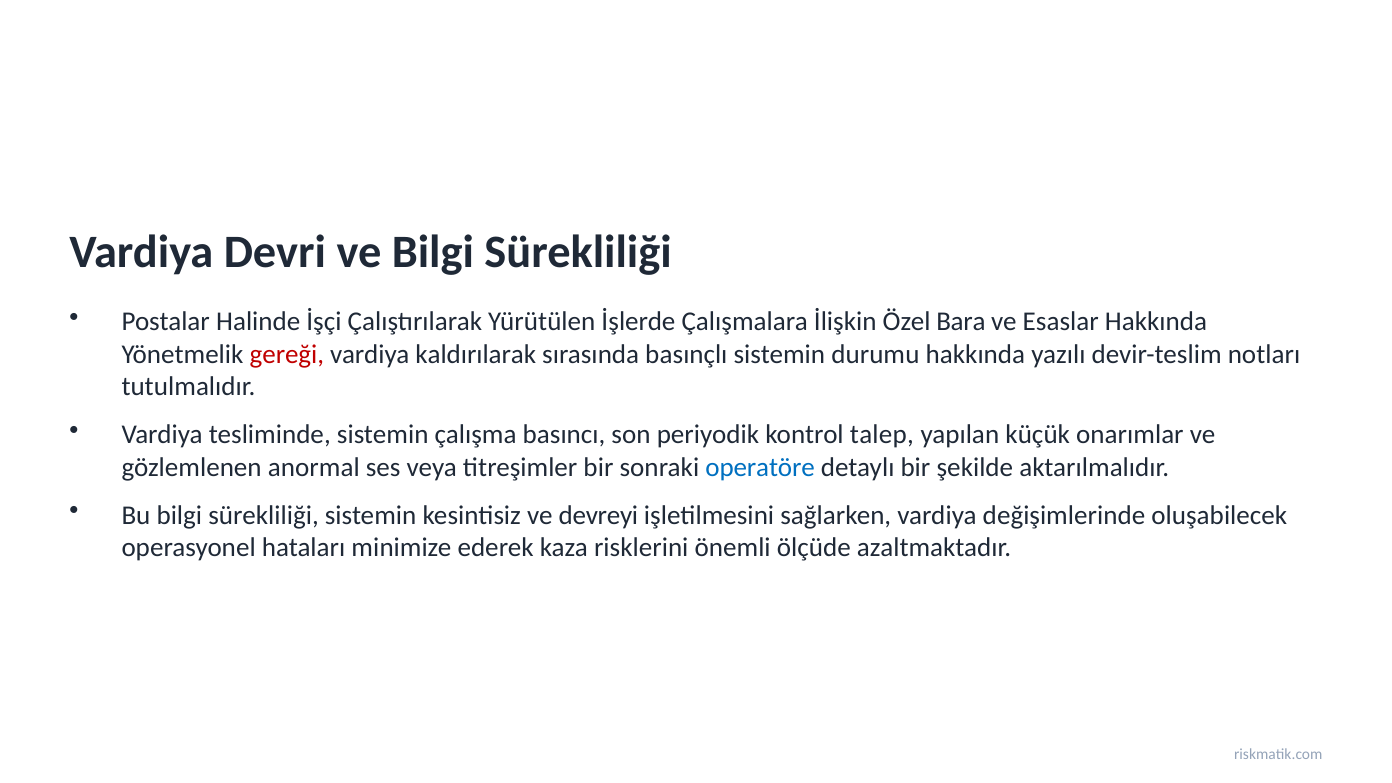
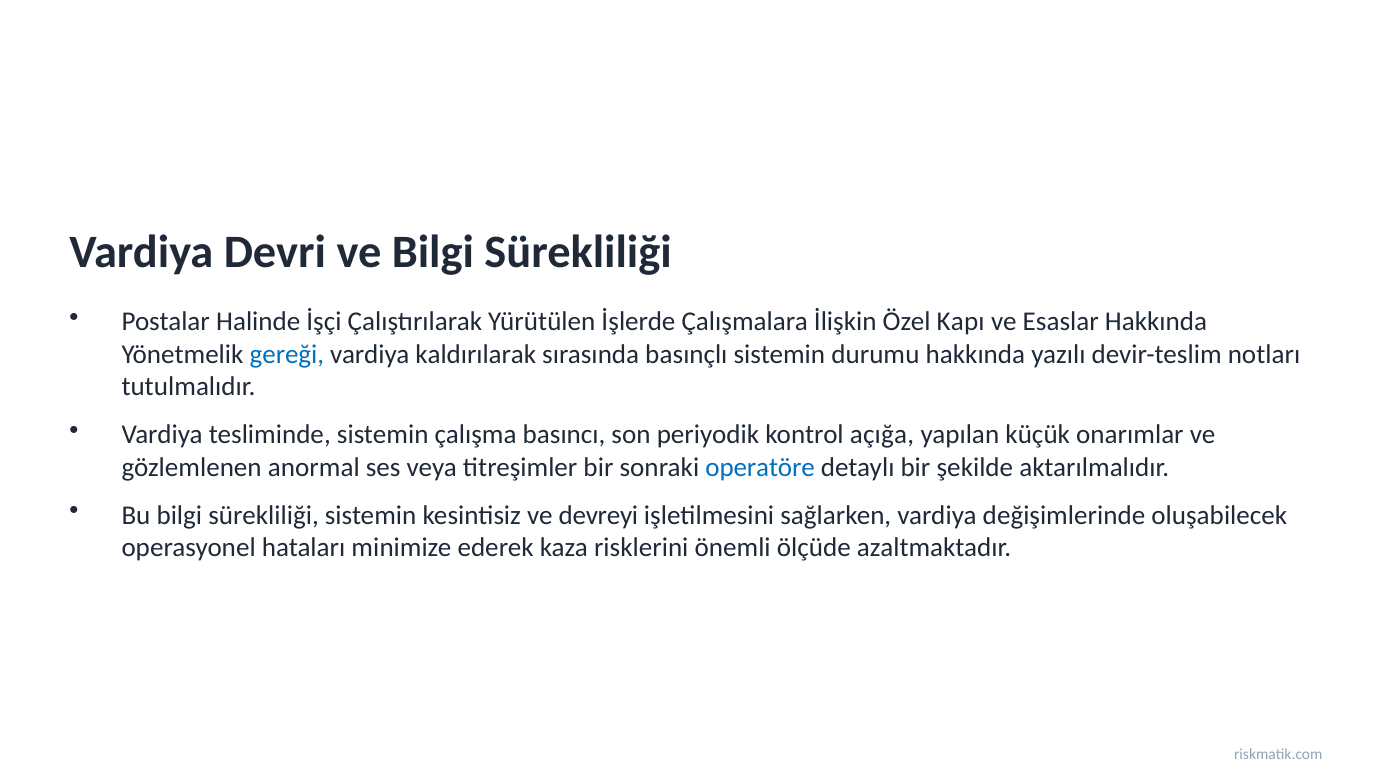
Bara: Bara -> Kapı (961, 322)
gereği colour: red -> blue (287, 354)
talep: talep -> açığa (882, 435)
